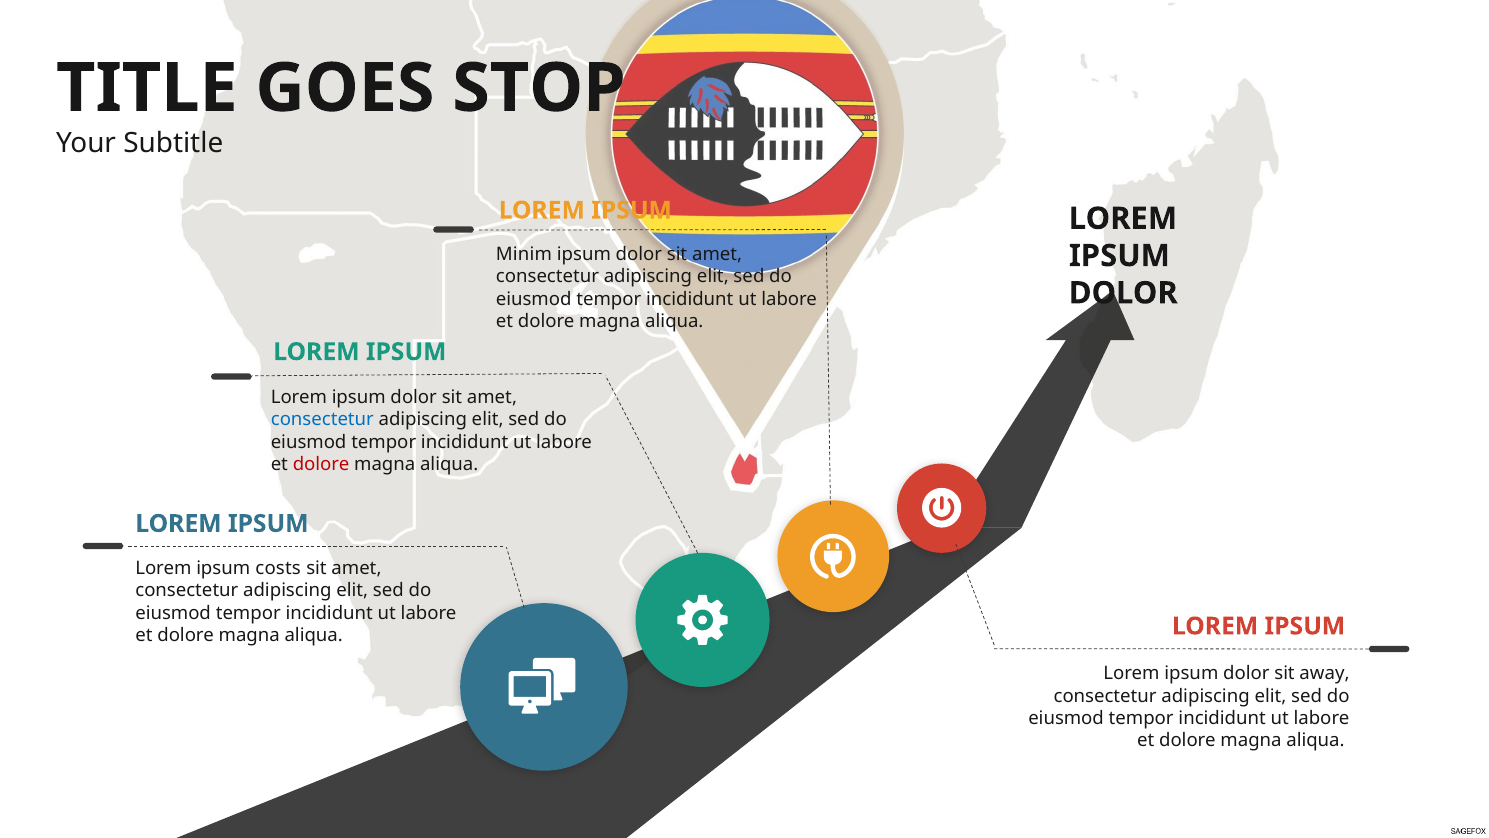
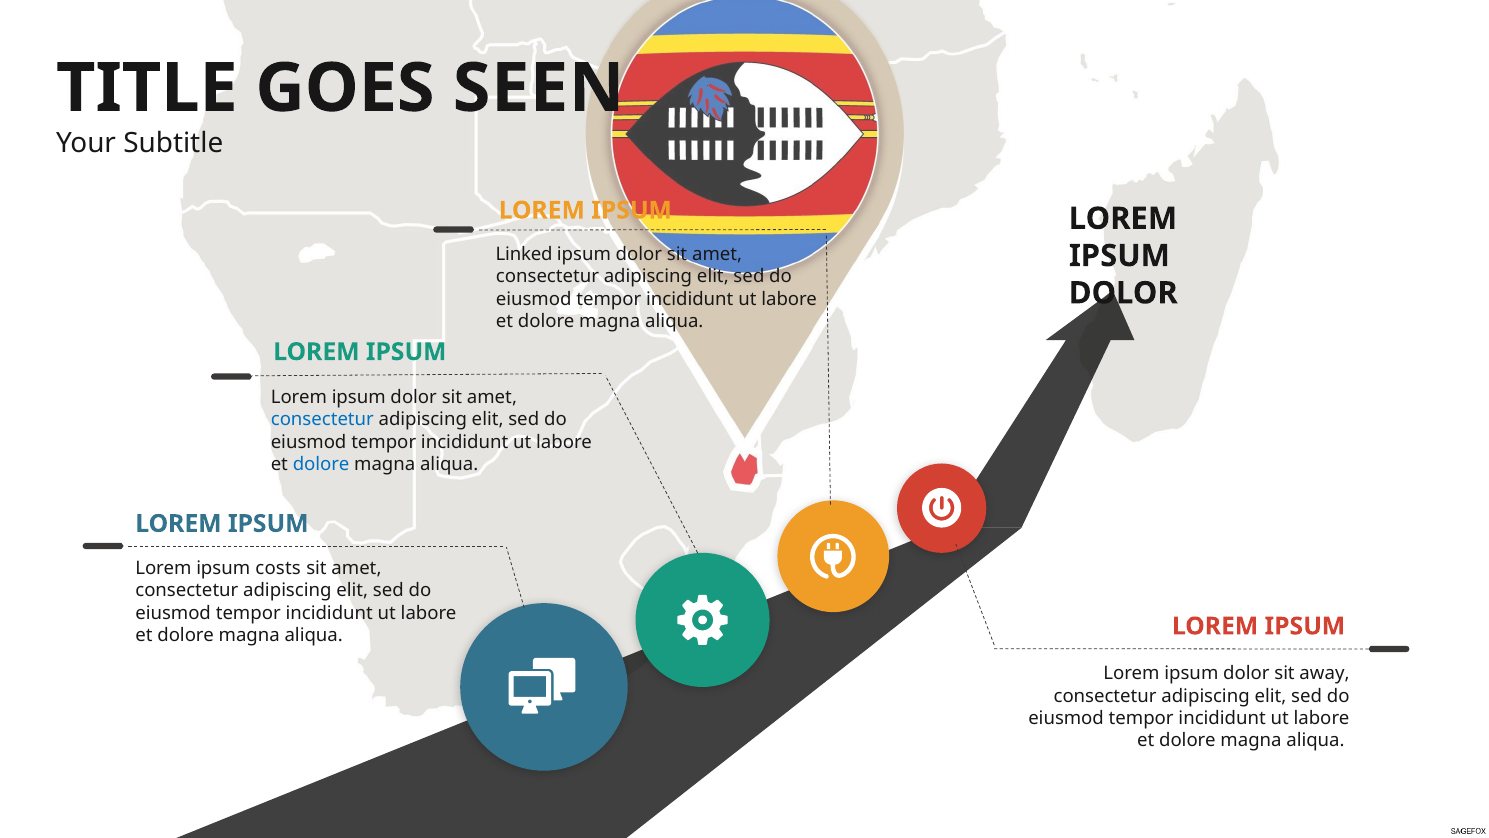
STOP: STOP -> SEEN (539, 88)
Minim: Minim -> Linked (524, 254)
dolore colour: red -> blue (321, 464)
